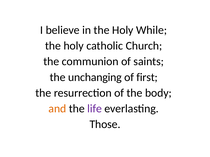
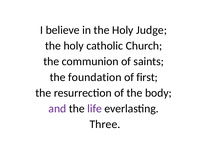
While: While -> Judge (152, 30)
unchanging: unchanging -> foundation (95, 77)
and colour: orange -> purple (57, 109)
Those: Those -> Three (105, 125)
